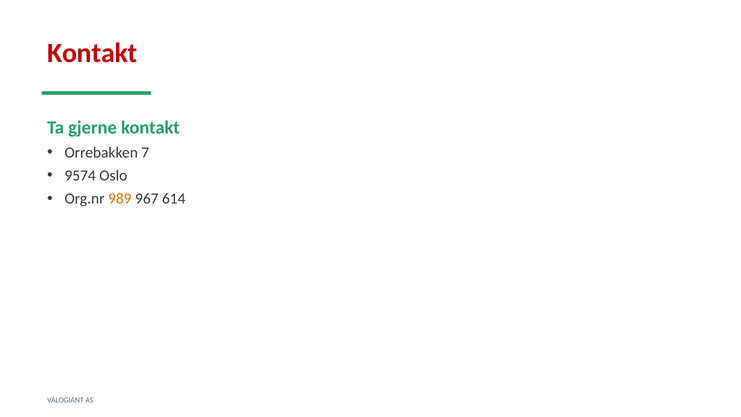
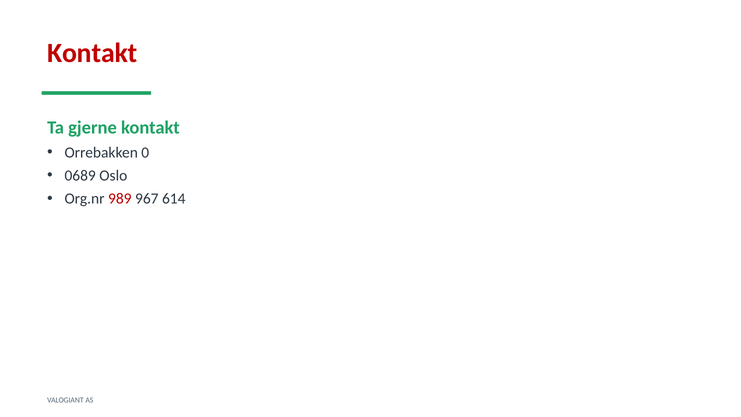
7: 7 -> 0 (145, 152)
9574: 9574 -> 0689 (80, 176)
989 colour: orange -> red (120, 199)
